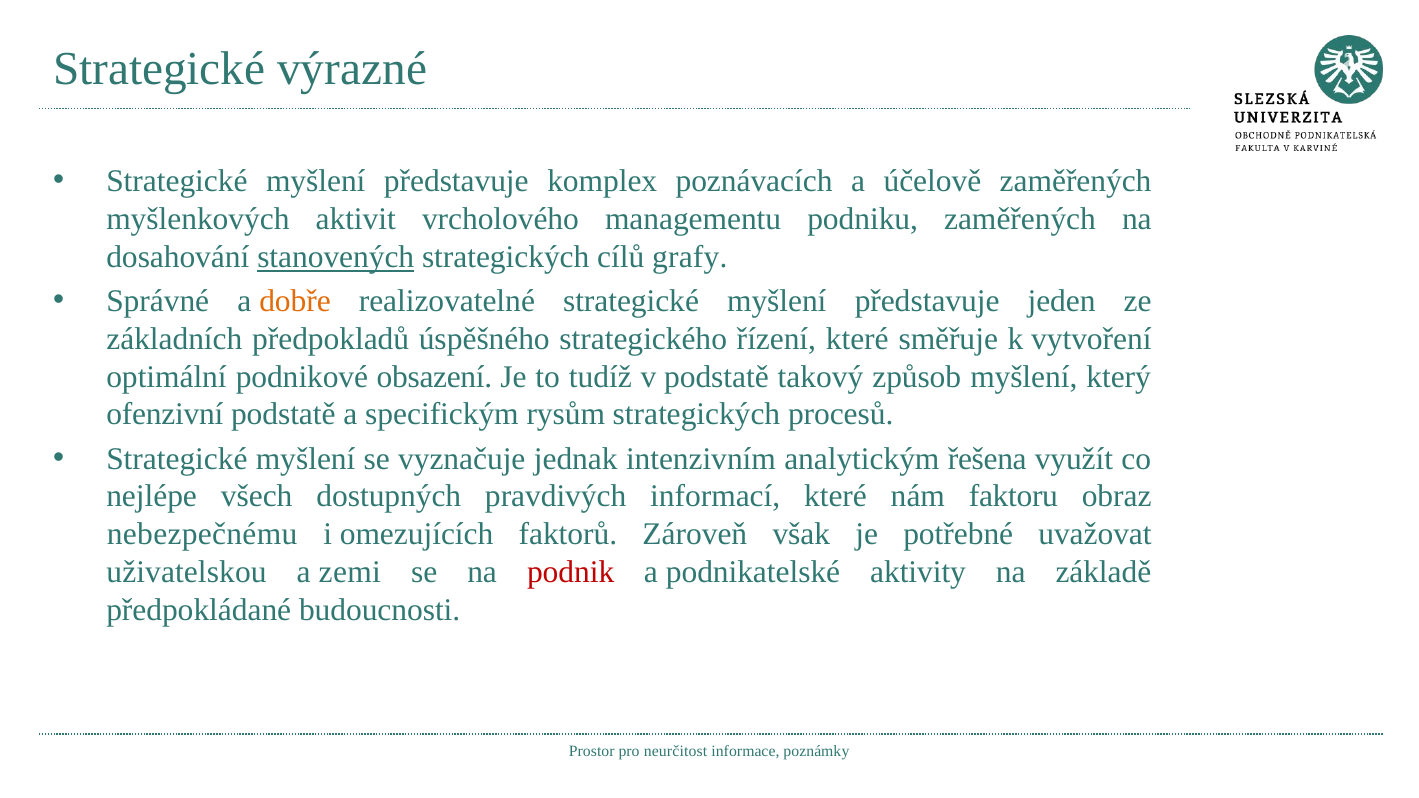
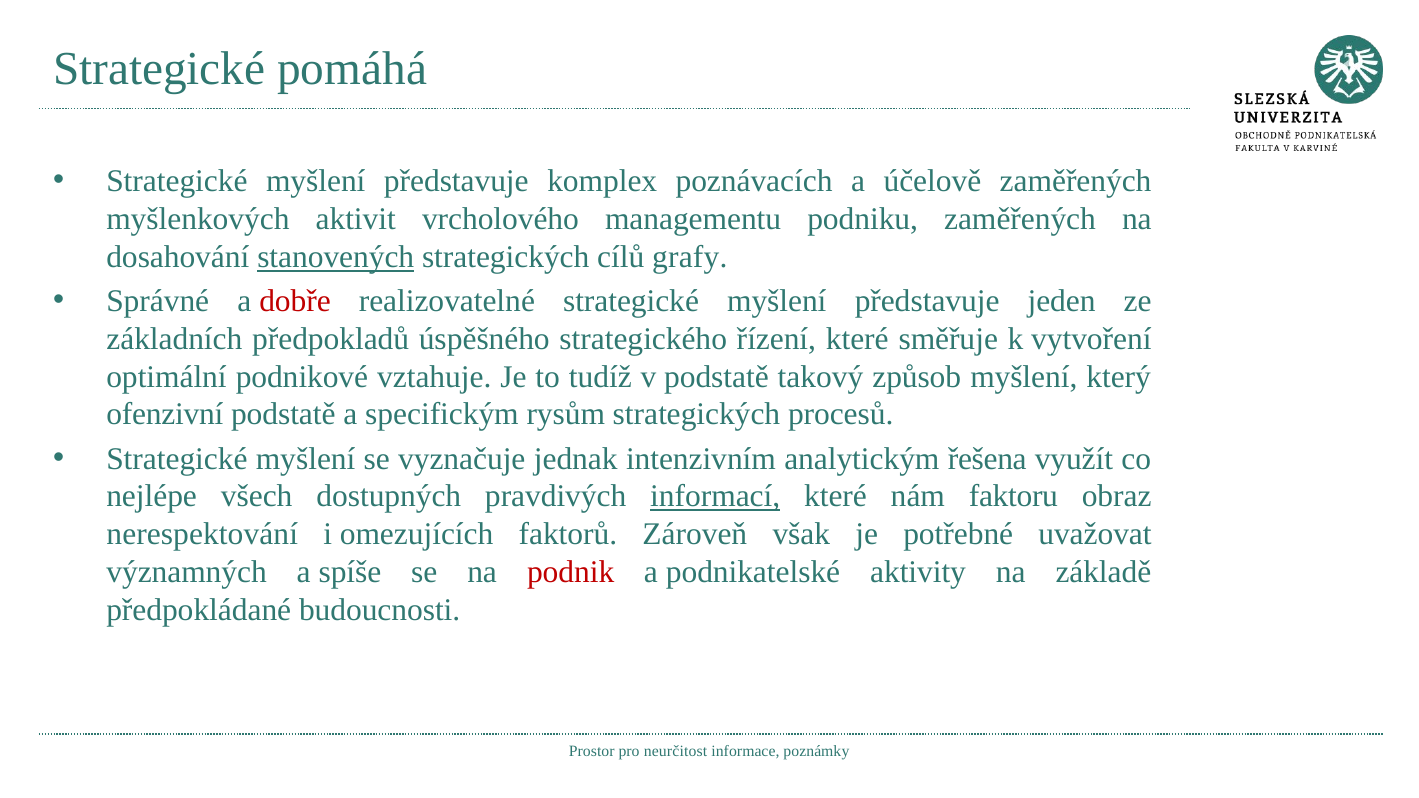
výrazné: výrazné -> pomáhá (352, 69)
dobře colour: orange -> red (295, 301)
obsazení: obsazení -> vztahuje (434, 377)
informací underline: none -> present (715, 497)
nebezpečnému: nebezpečnému -> nerespektování (202, 534)
uživatelskou: uživatelskou -> významných (187, 572)
zemi: zemi -> spíše (350, 572)
